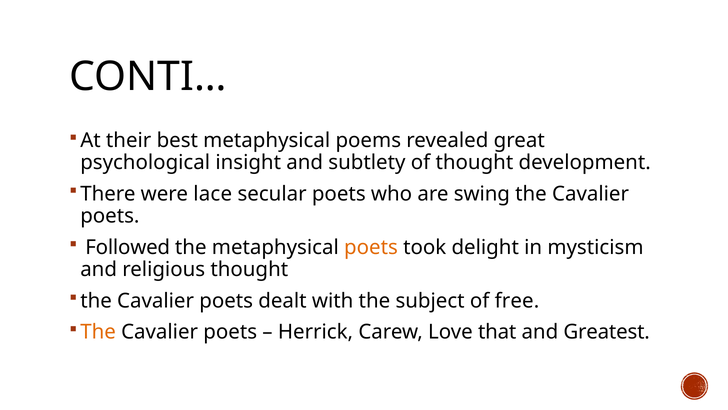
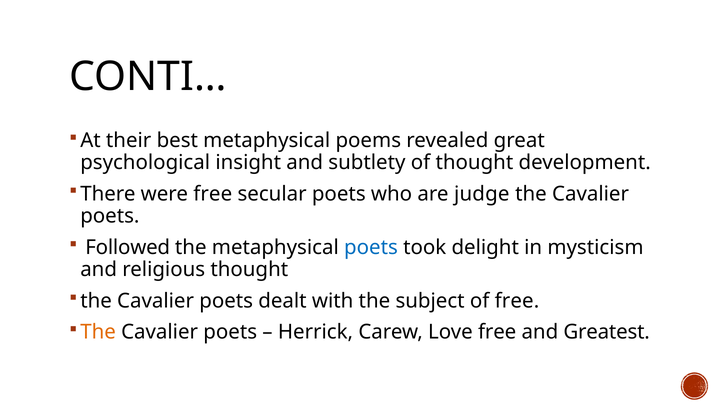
were lace: lace -> free (213, 194)
swing: swing -> judge (482, 194)
poets colour: orange -> blue (371, 247)
Love that: that -> free (497, 332)
